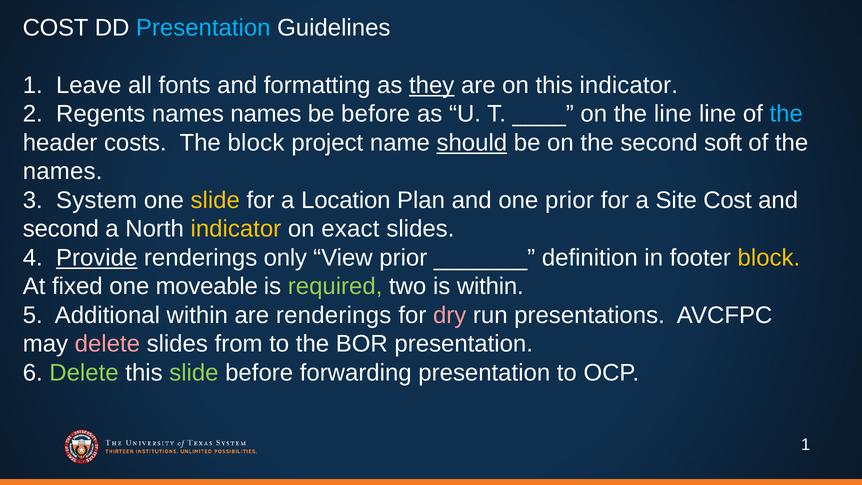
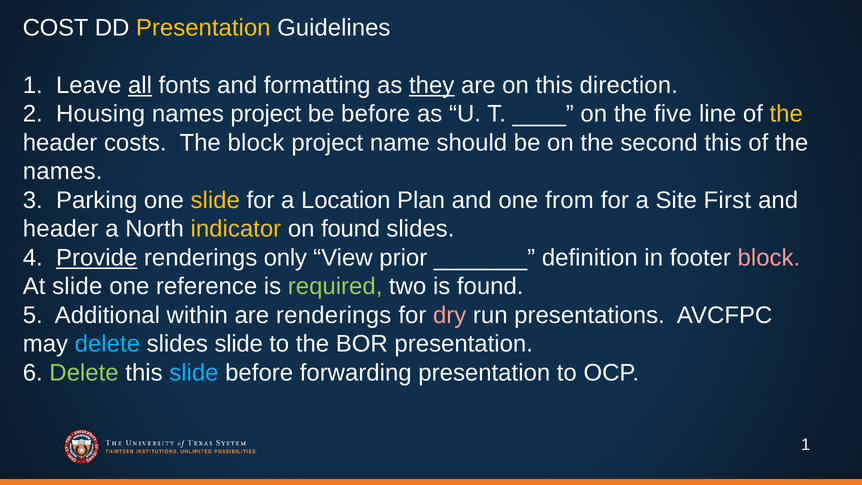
Presentation colour: light blue -> yellow (203, 28)
all underline: none -> present (140, 85)
this indicator: indicator -> direction (629, 85)
Regents: Regents -> Housing (101, 114)
names names: names -> project (266, 114)
the line: line -> five (673, 114)
the colour: light blue -> yellow (786, 114)
should underline: present -> none (472, 143)
second soft: soft -> this (723, 143)
System: System -> Parking (97, 200)
one prior: prior -> from (570, 200)
Site Cost: Cost -> First (727, 200)
second: second -> header (61, 229)
on exact: exact -> found (351, 229)
block colour: yellow -> pink (769, 258)
At fixed: fixed -> slide (77, 286)
moveable: moveable -> reference (207, 286)
is within: within -> found (490, 286)
delete colour: pink -> light blue (107, 344)
slides from: from -> slide (239, 344)
slide colour: light green -> light blue (194, 373)
